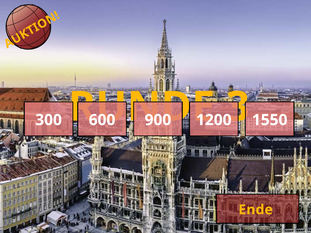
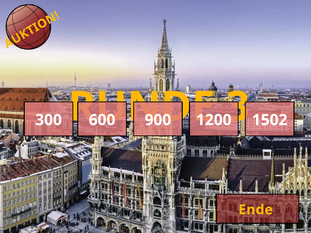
1550: 1550 -> 1502 (270, 120)
